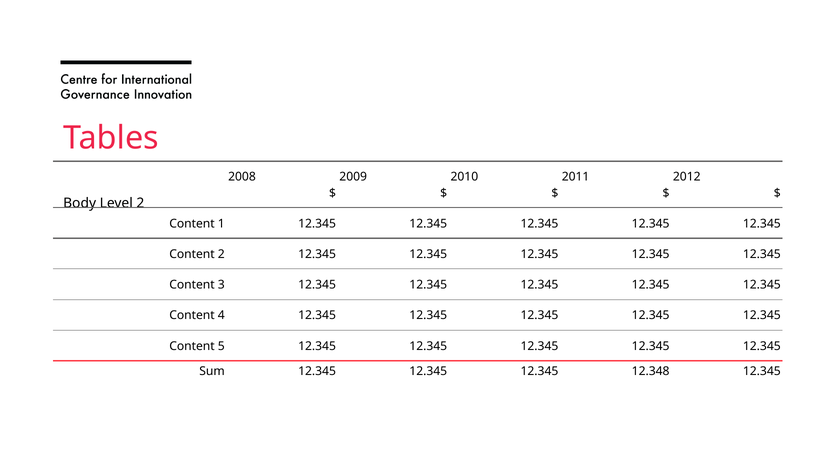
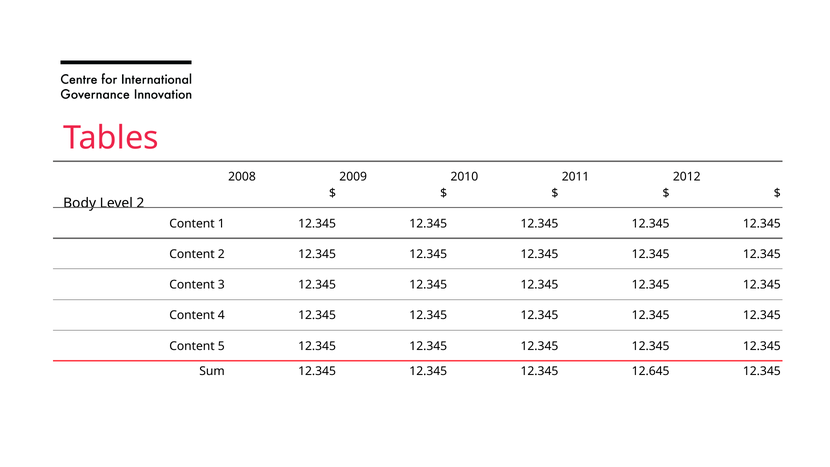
12.348: 12.348 -> 12.645 (651, 371)
